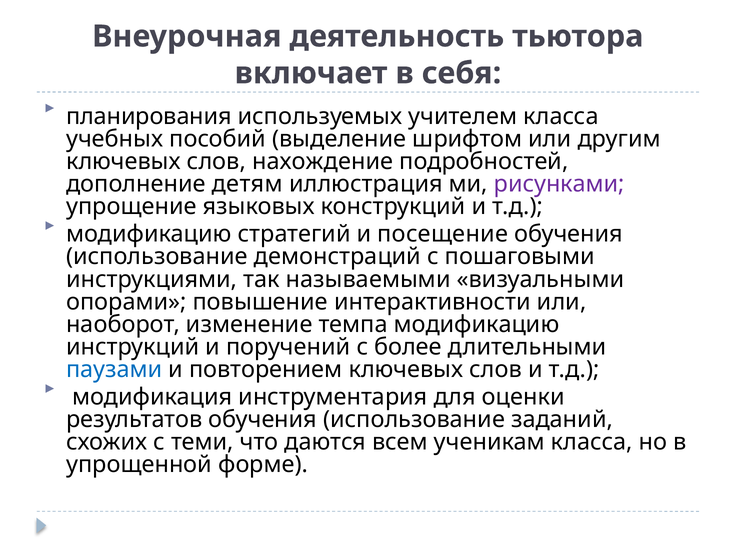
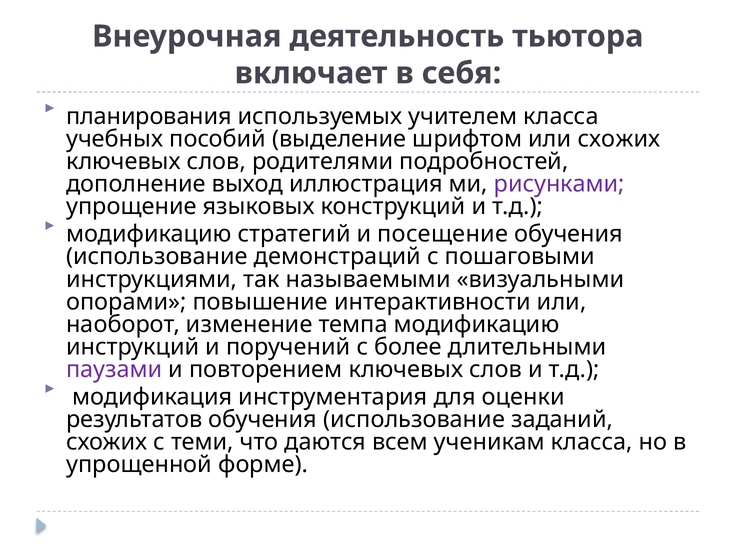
или другим: другим -> схожих (619, 139)
нахождение: нахождение -> родителями (323, 162)
детям: детям -> выход (247, 184)
паузами colour: blue -> purple (114, 369)
